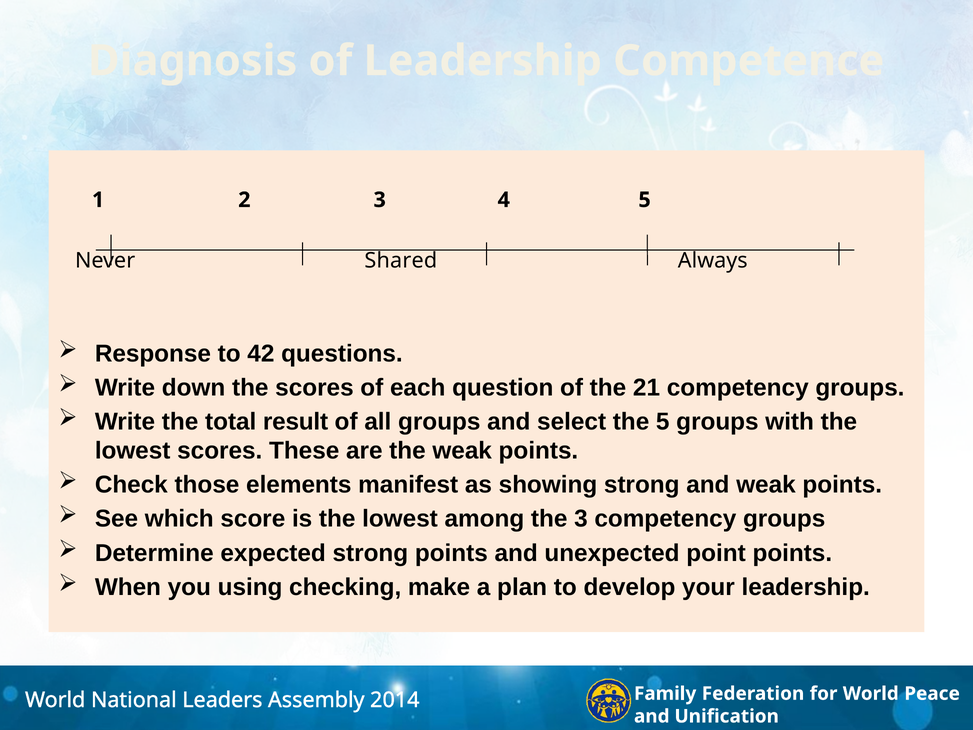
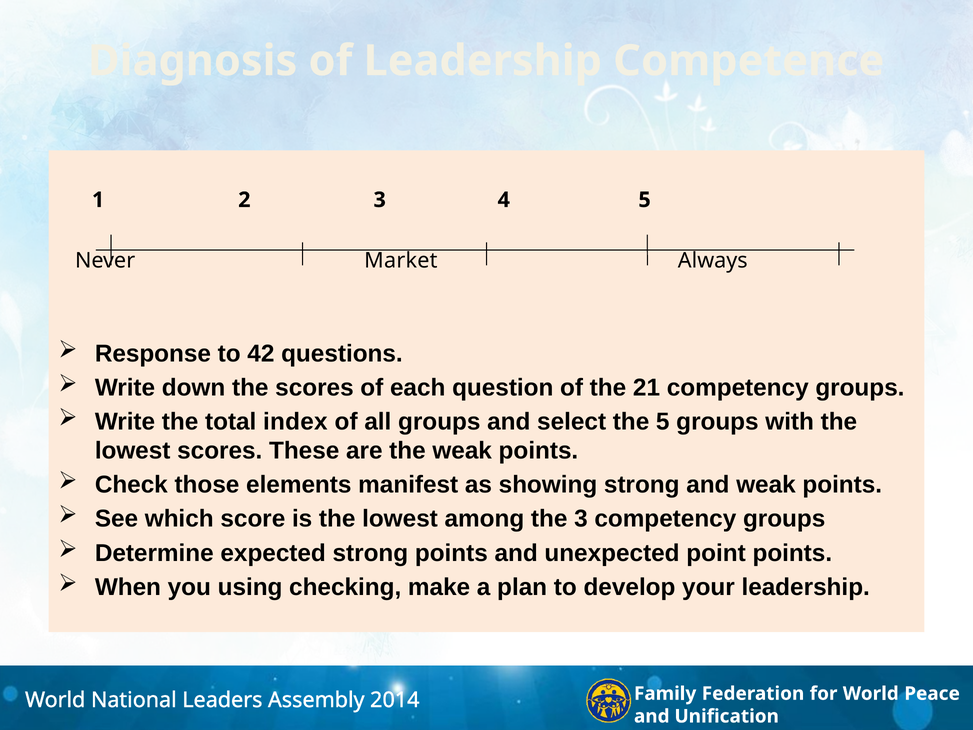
Shared: Shared -> Market (401, 260)
result: result -> index (295, 421)
